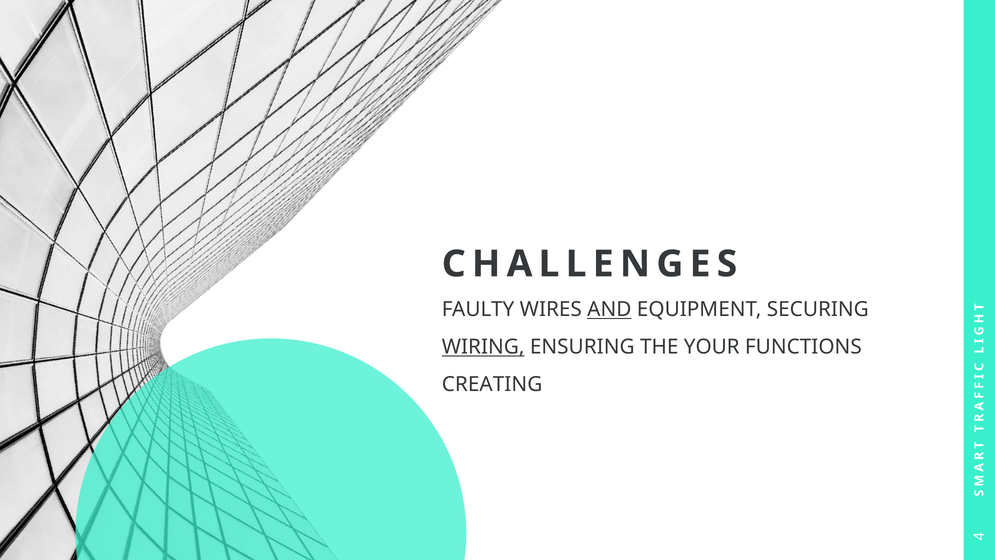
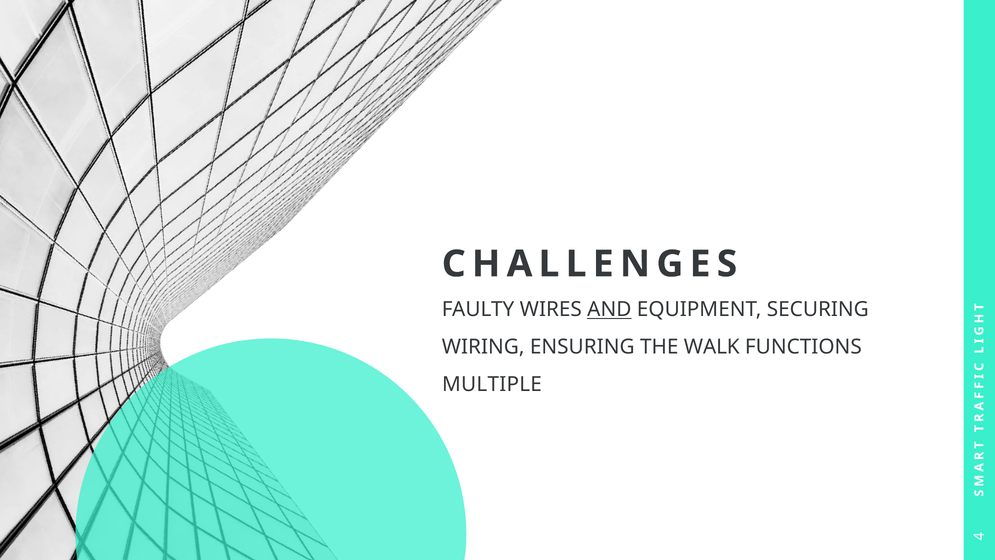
WIRING underline: present -> none (483, 347)
YOUR: YOUR -> WALK (712, 347)
CREATING: CREATING -> MULTIPLE (492, 384)
